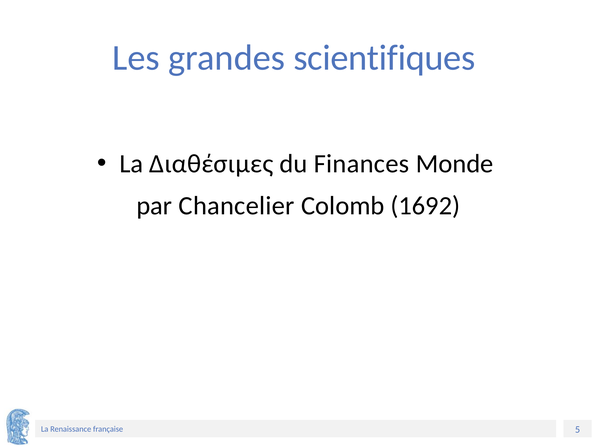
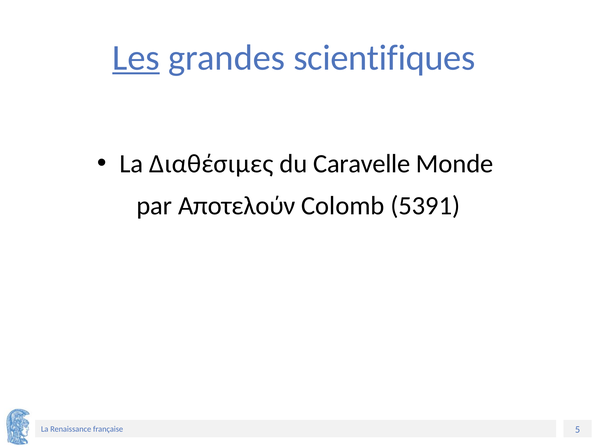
Les underline: none -> present (136, 58)
Finances: Finances -> Caravelle (362, 164)
Chancelier: Chancelier -> Αποτελούν (237, 206)
1692: 1692 -> 5391 (425, 206)
